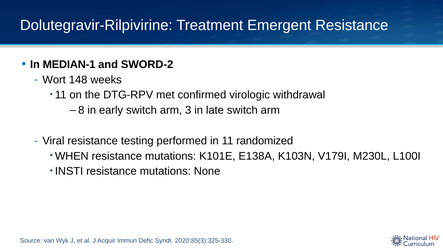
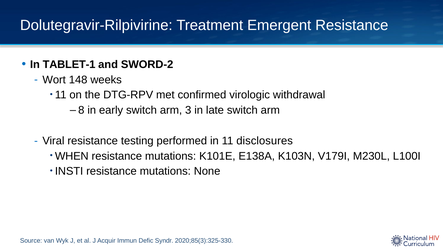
MEDIAN-1: MEDIAN-1 -> TABLET-1 (69, 65)
randomized: randomized -> disclosures (265, 141)
